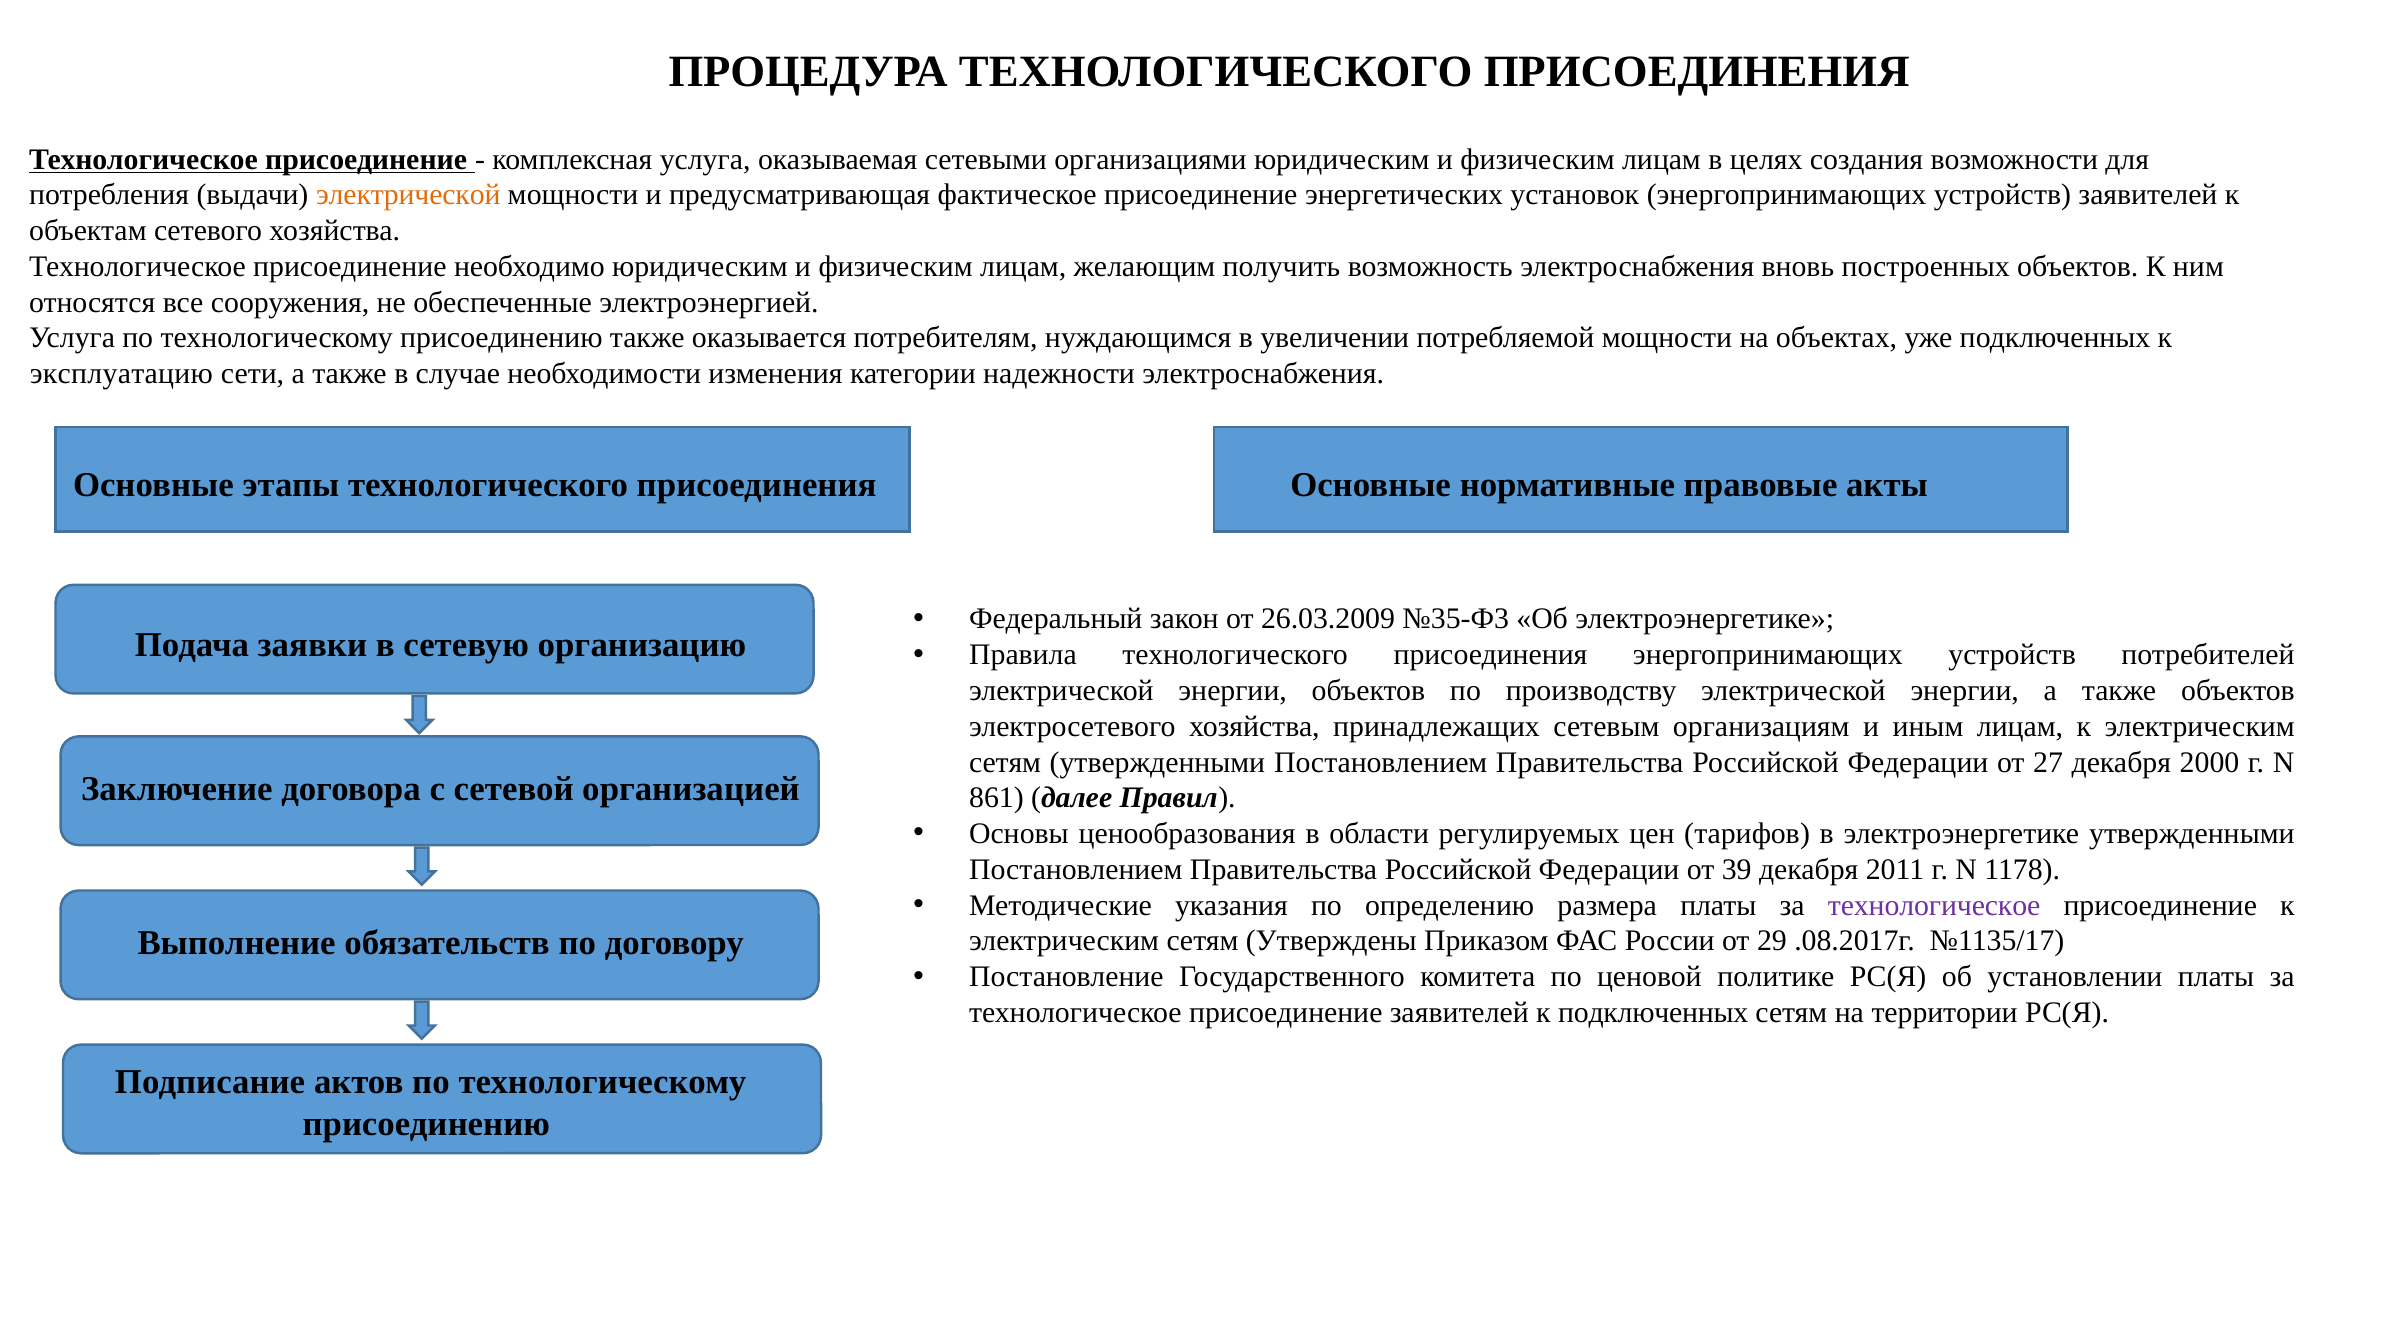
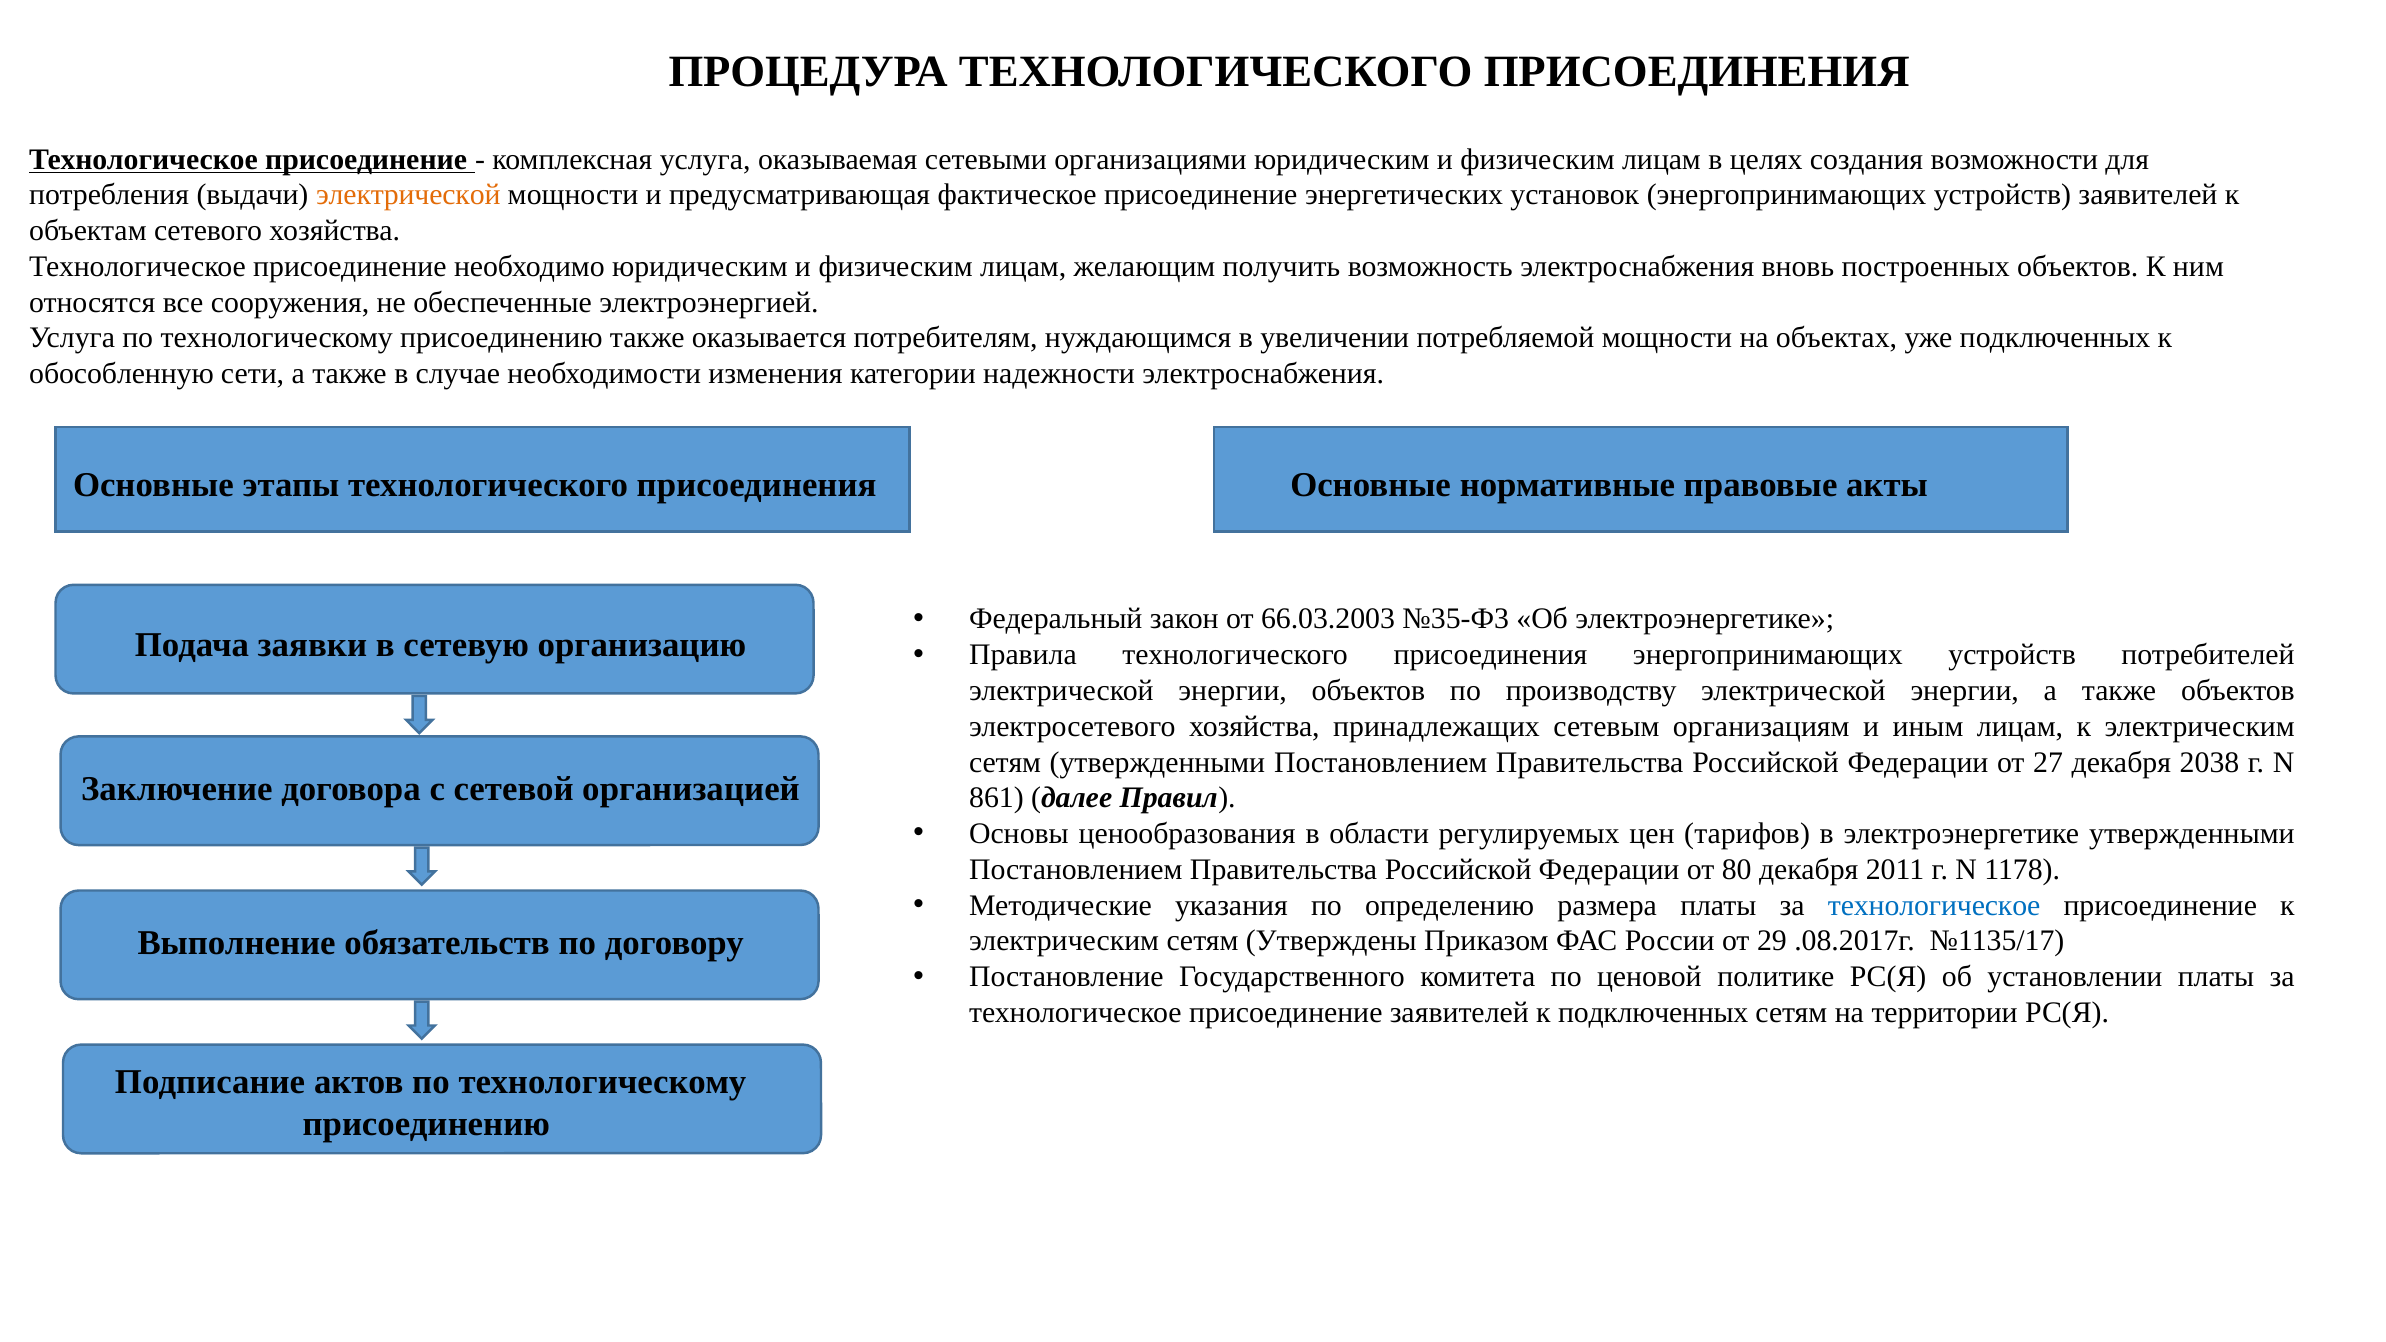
эксплуатацию: эксплуатацию -> обособленную (122, 374)
26.03.2009: 26.03.2009 -> 66.03.2003 (1328, 619)
2000: 2000 -> 2038 (2210, 762)
39: 39 -> 80 (1737, 870)
технологическое colour: purple -> blue (1934, 905)
